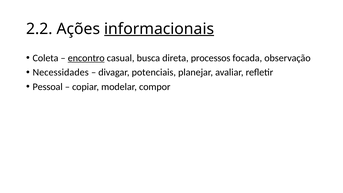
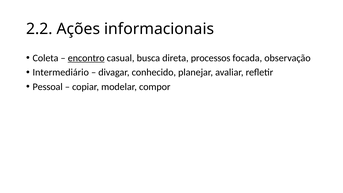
informacionais underline: present -> none (159, 29)
Necessidades: Necessidades -> Intermediário (61, 72)
potenciais: potenciais -> conhecido (154, 72)
